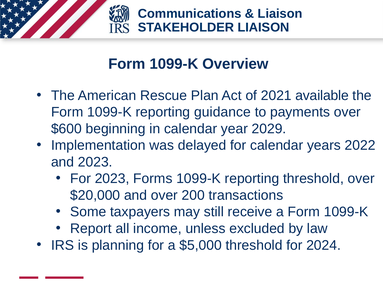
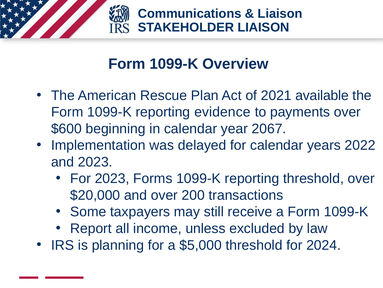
guidance: guidance -> evidence (222, 112)
2029: 2029 -> 2067 (269, 128)
